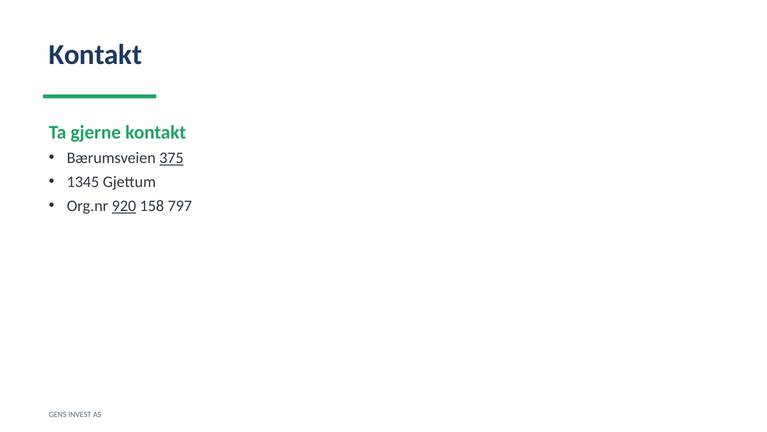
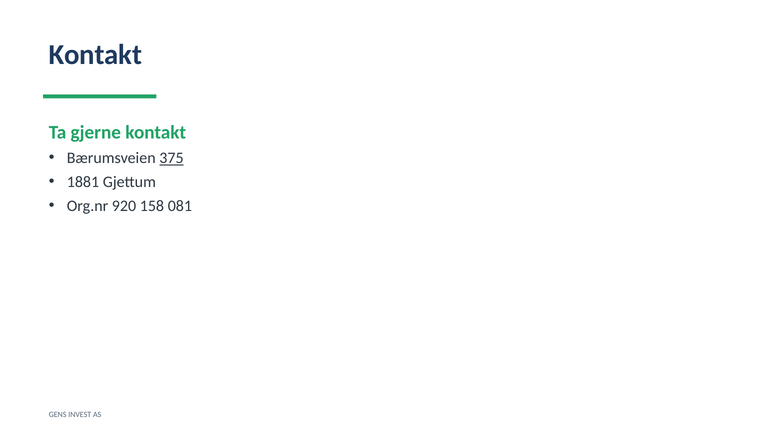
1345: 1345 -> 1881 (83, 182)
920 underline: present -> none (124, 206)
797: 797 -> 081 (180, 206)
